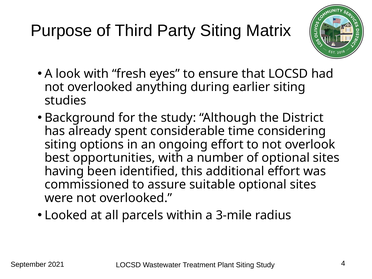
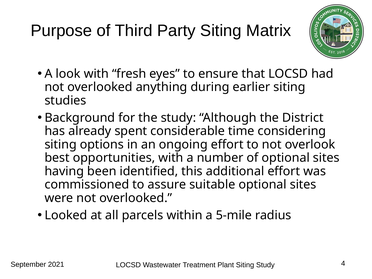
3-mile: 3-mile -> 5-mile (234, 215)
